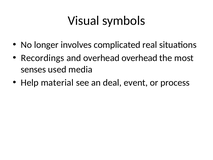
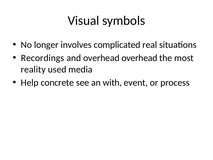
senses: senses -> reality (33, 69)
material: material -> concrete (57, 83)
deal: deal -> with (112, 83)
